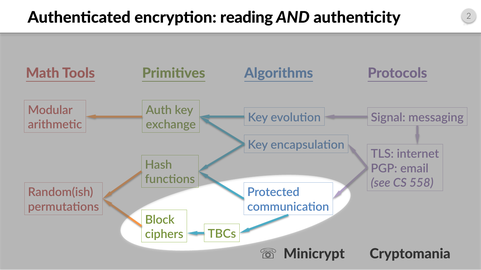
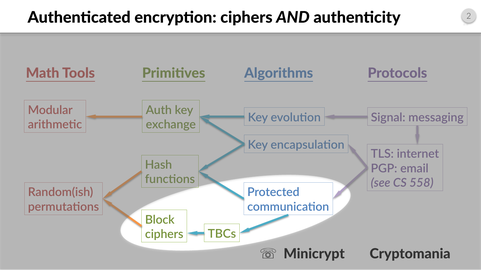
encryption reading: reading -> ciphers (246, 18)
